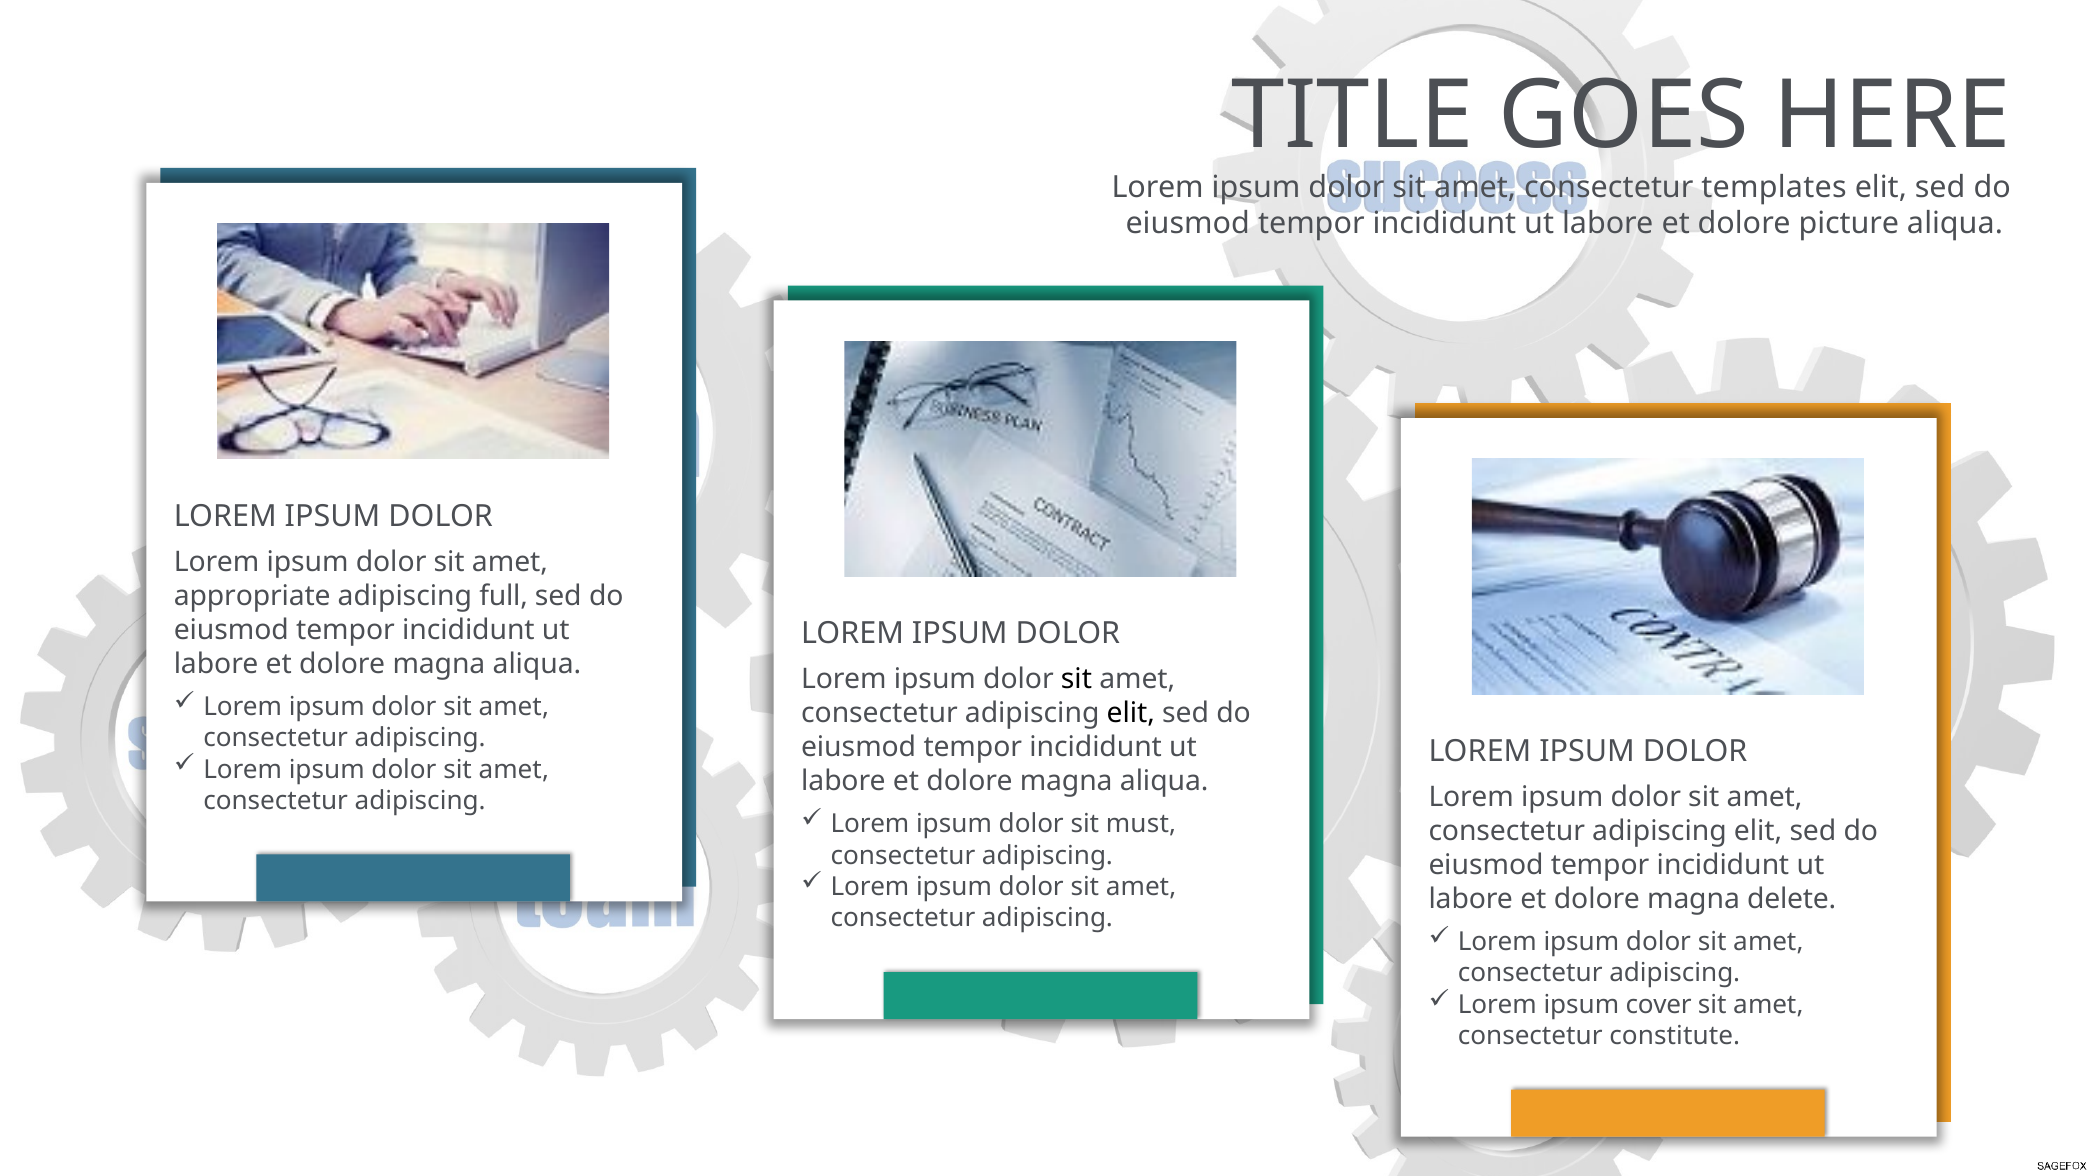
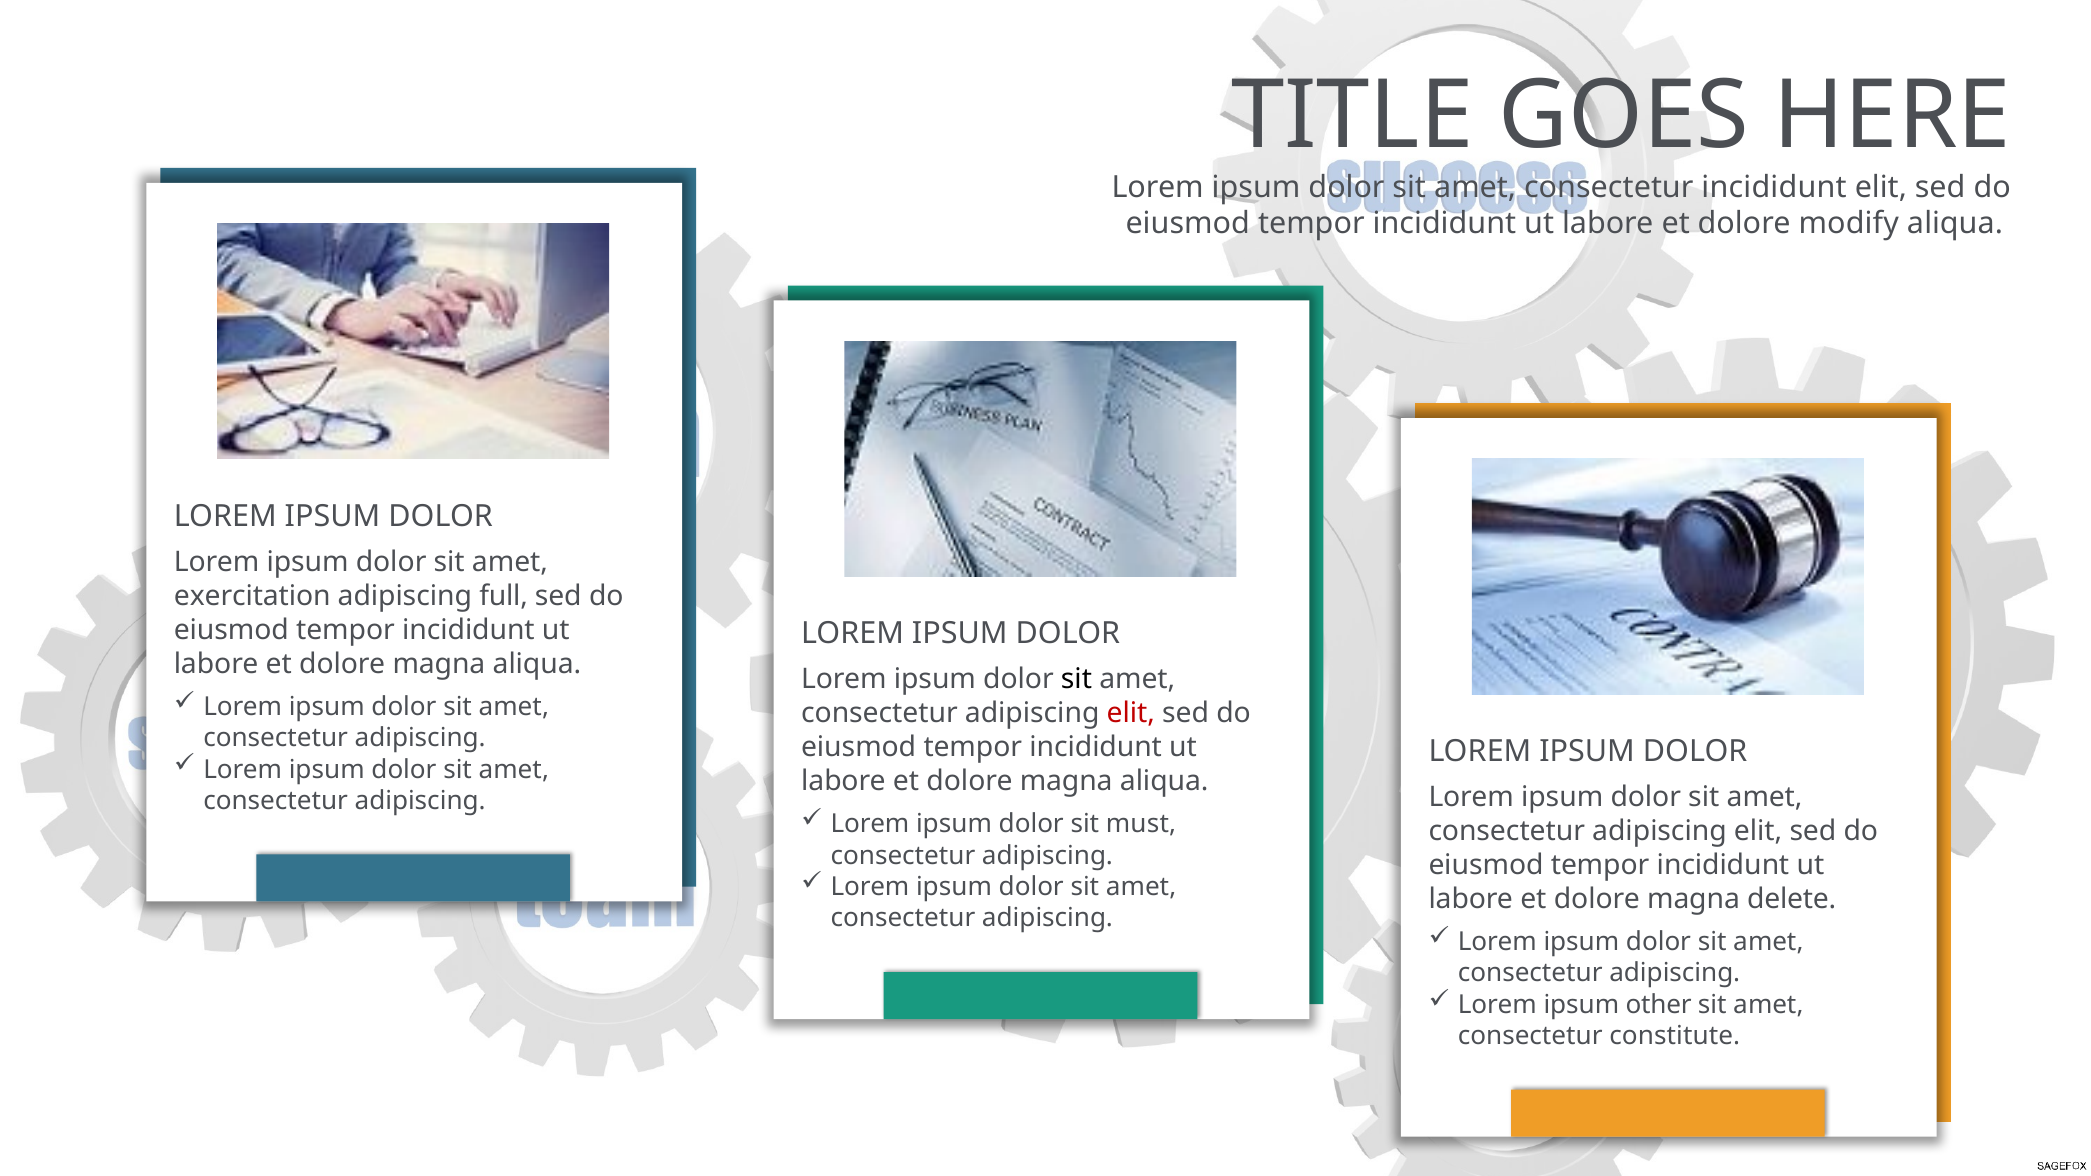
consectetur templates: templates -> incididunt (1774, 187)
picture: picture -> modify (1849, 224)
appropriate: appropriate -> exercitation (252, 596)
elit colour: black -> red (1131, 713)
cover: cover -> other (1659, 1005)
